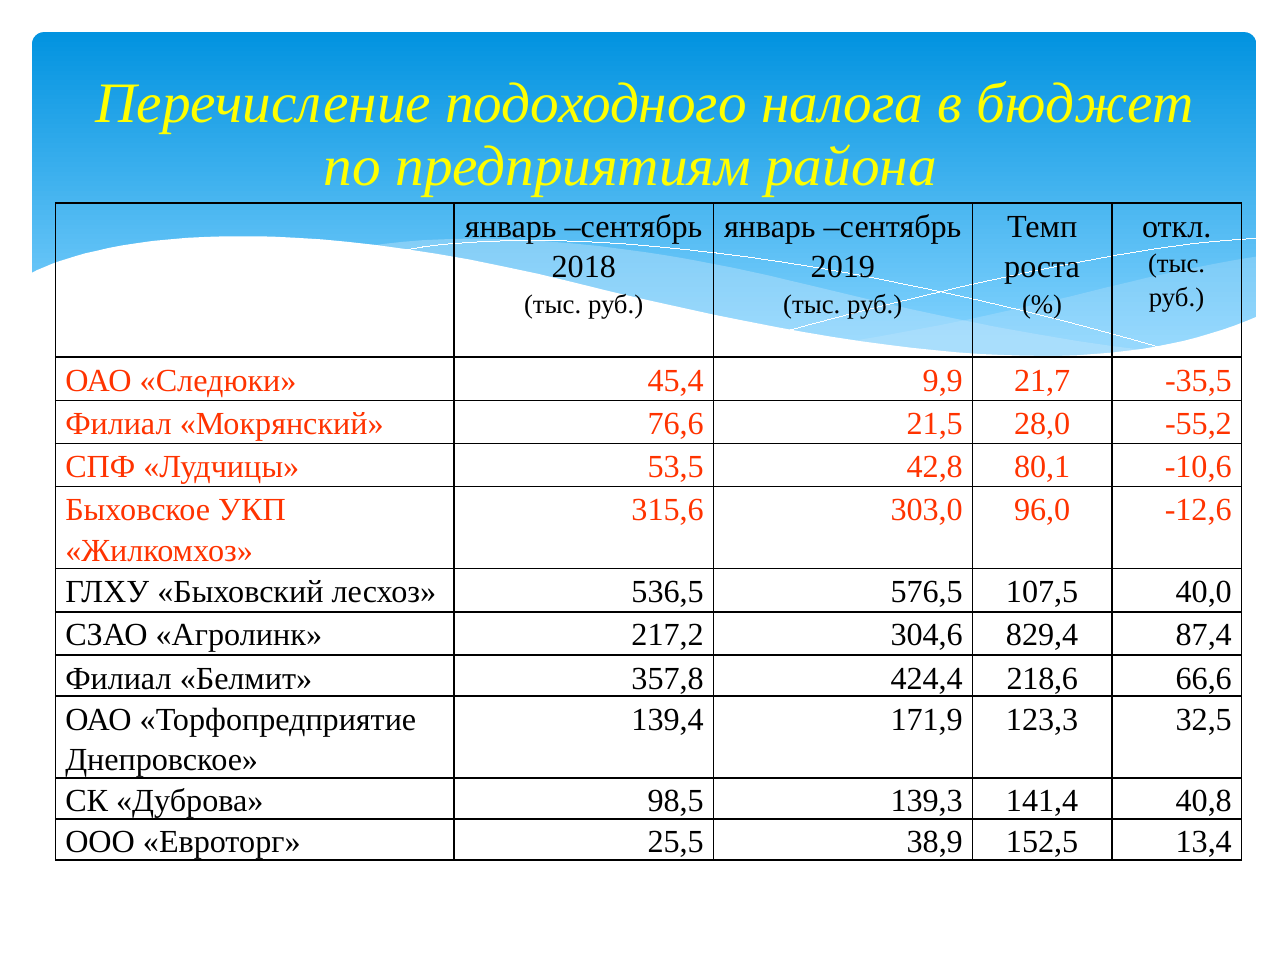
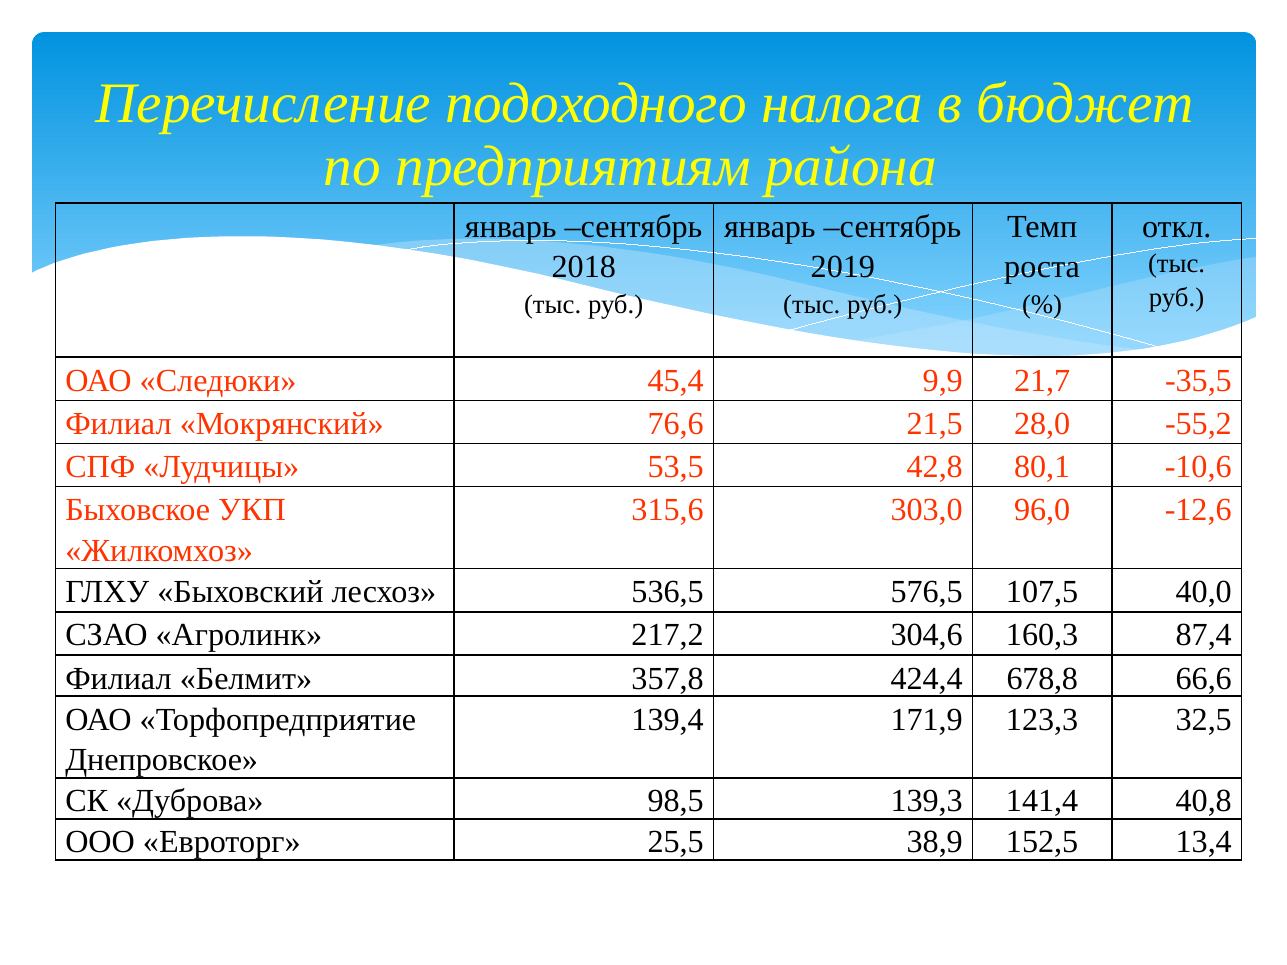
829,4: 829,4 -> 160,3 (1042, 635)
218,6: 218,6 -> 678,8 (1042, 679)
